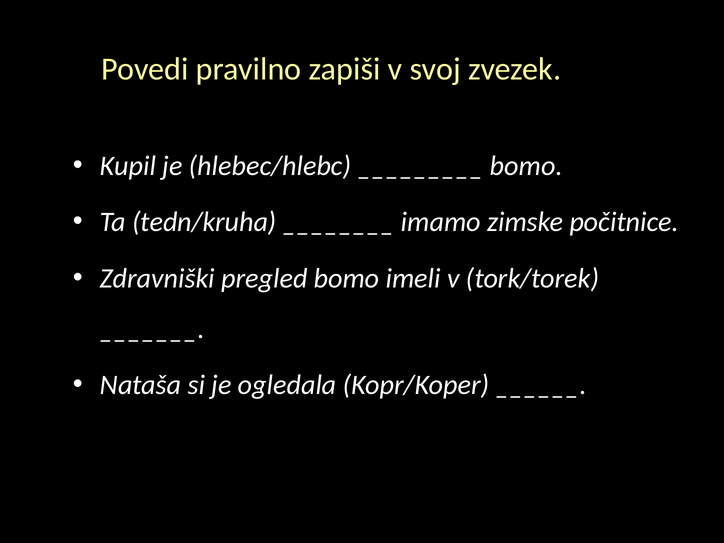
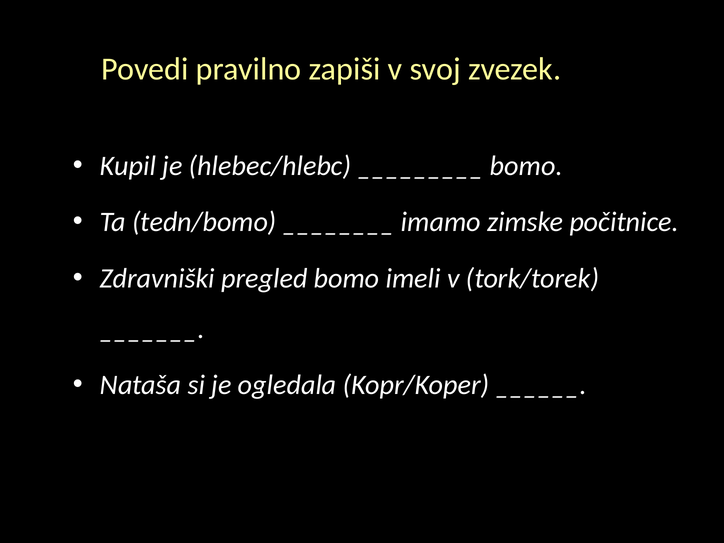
tedn/kruha: tedn/kruha -> tedn/bomo (204, 222)
